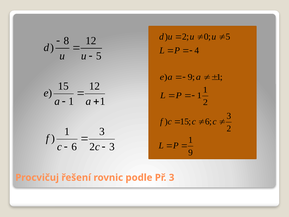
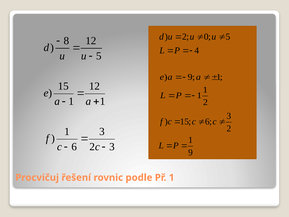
Př 3: 3 -> 1 (172, 177)
